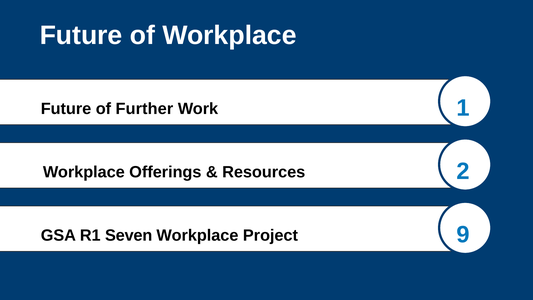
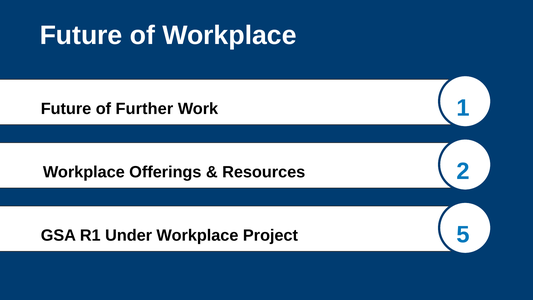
Seven: Seven -> Under (129, 235)
9: 9 -> 5 (463, 234)
